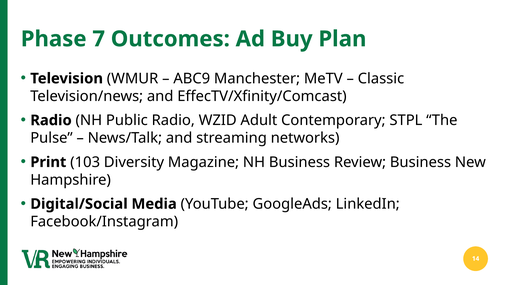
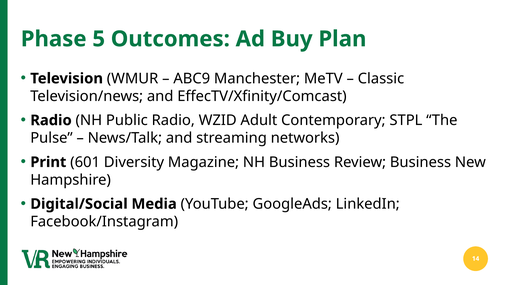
7: 7 -> 5 (99, 39)
103: 103 -> 601 (85, 162)
